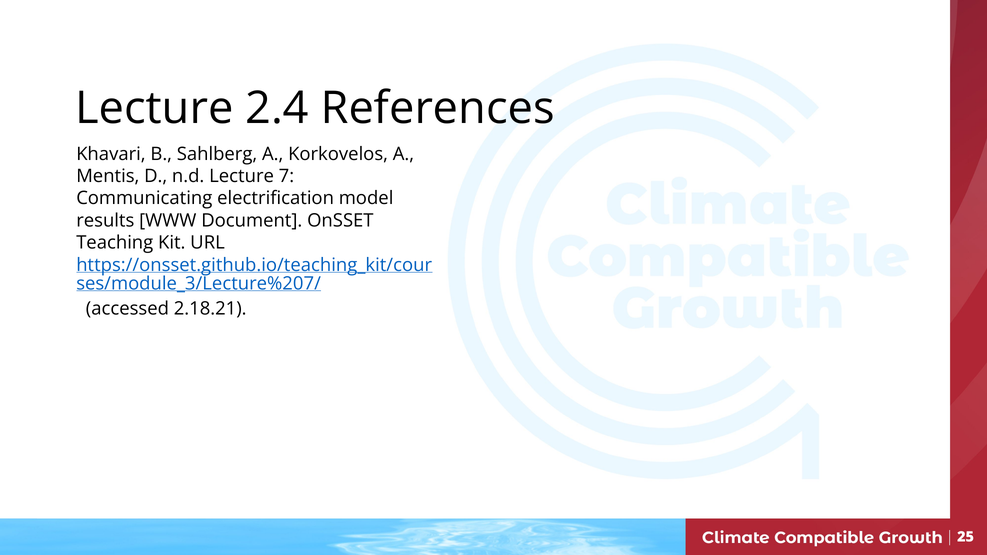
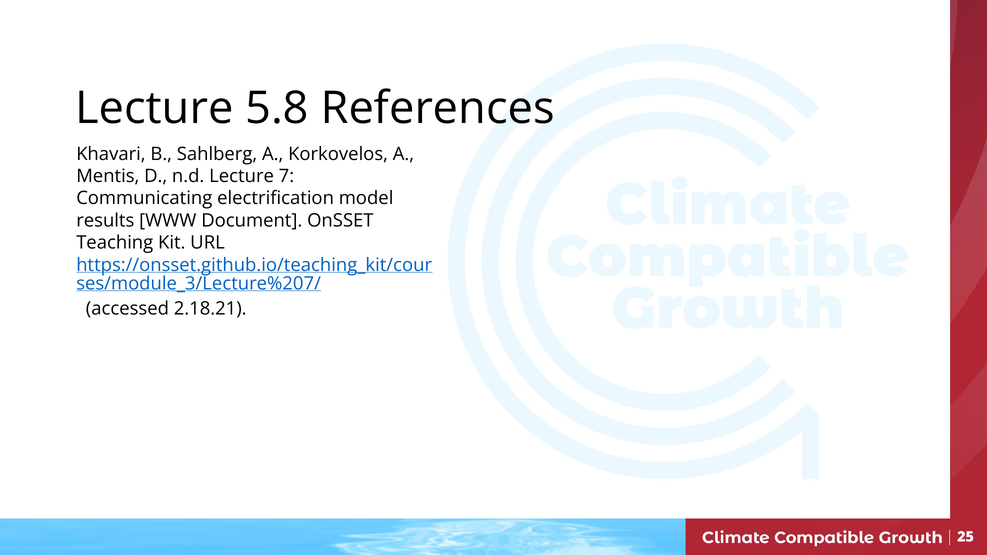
2.4: 2.4 -> 5.8 (277, 108)
